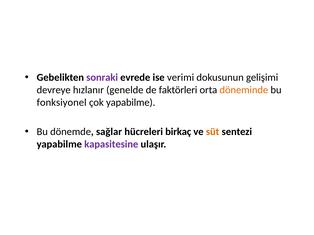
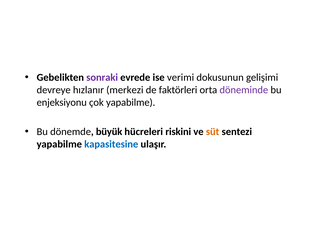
genelde: genelde -> merkezi (125, 90)
döneminde colour: orange -> purple (244, 90)
fonksiyonel: fonksiyonel -> enjeksiyonu (62, 103)
sağlar: sağlar -> büyük (109, 132)
birkaç: birkaç -> riskini (178, 132)
kapasitesine colour: purple -> blue (111, 145)
